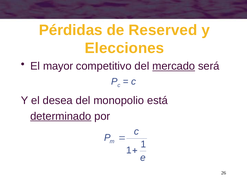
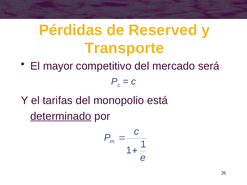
Elecciones: Elecciones -> Transporte (124, 48)
mercado underline: present -> none (174, 66)
desea: desea -> tarifas (58, 101)
